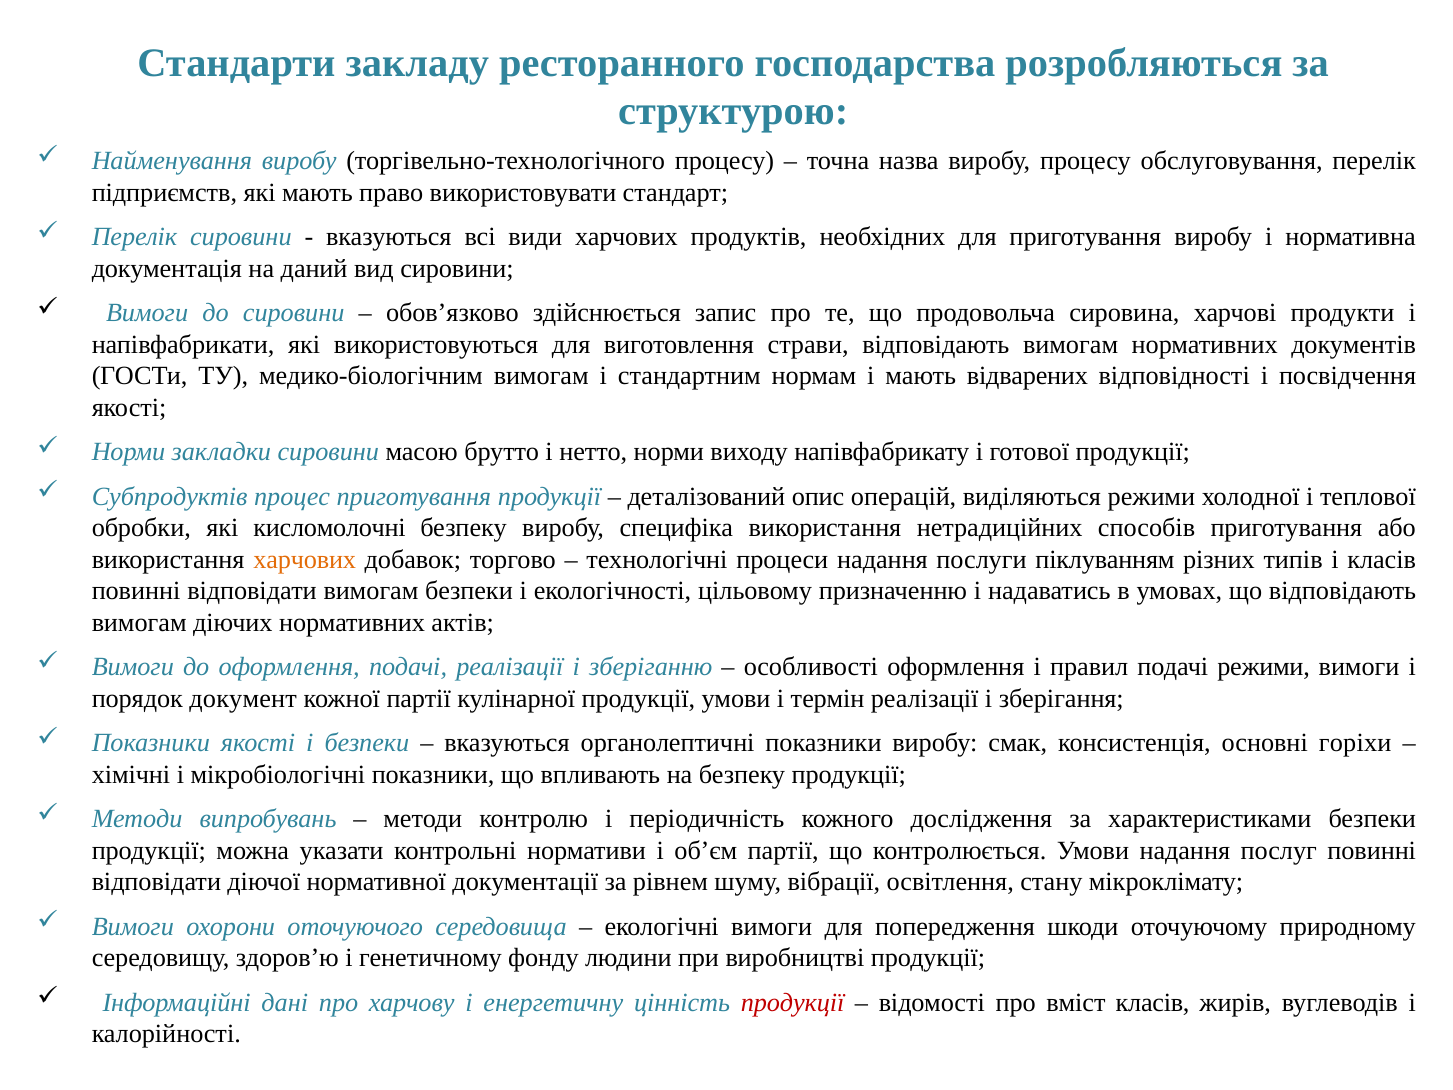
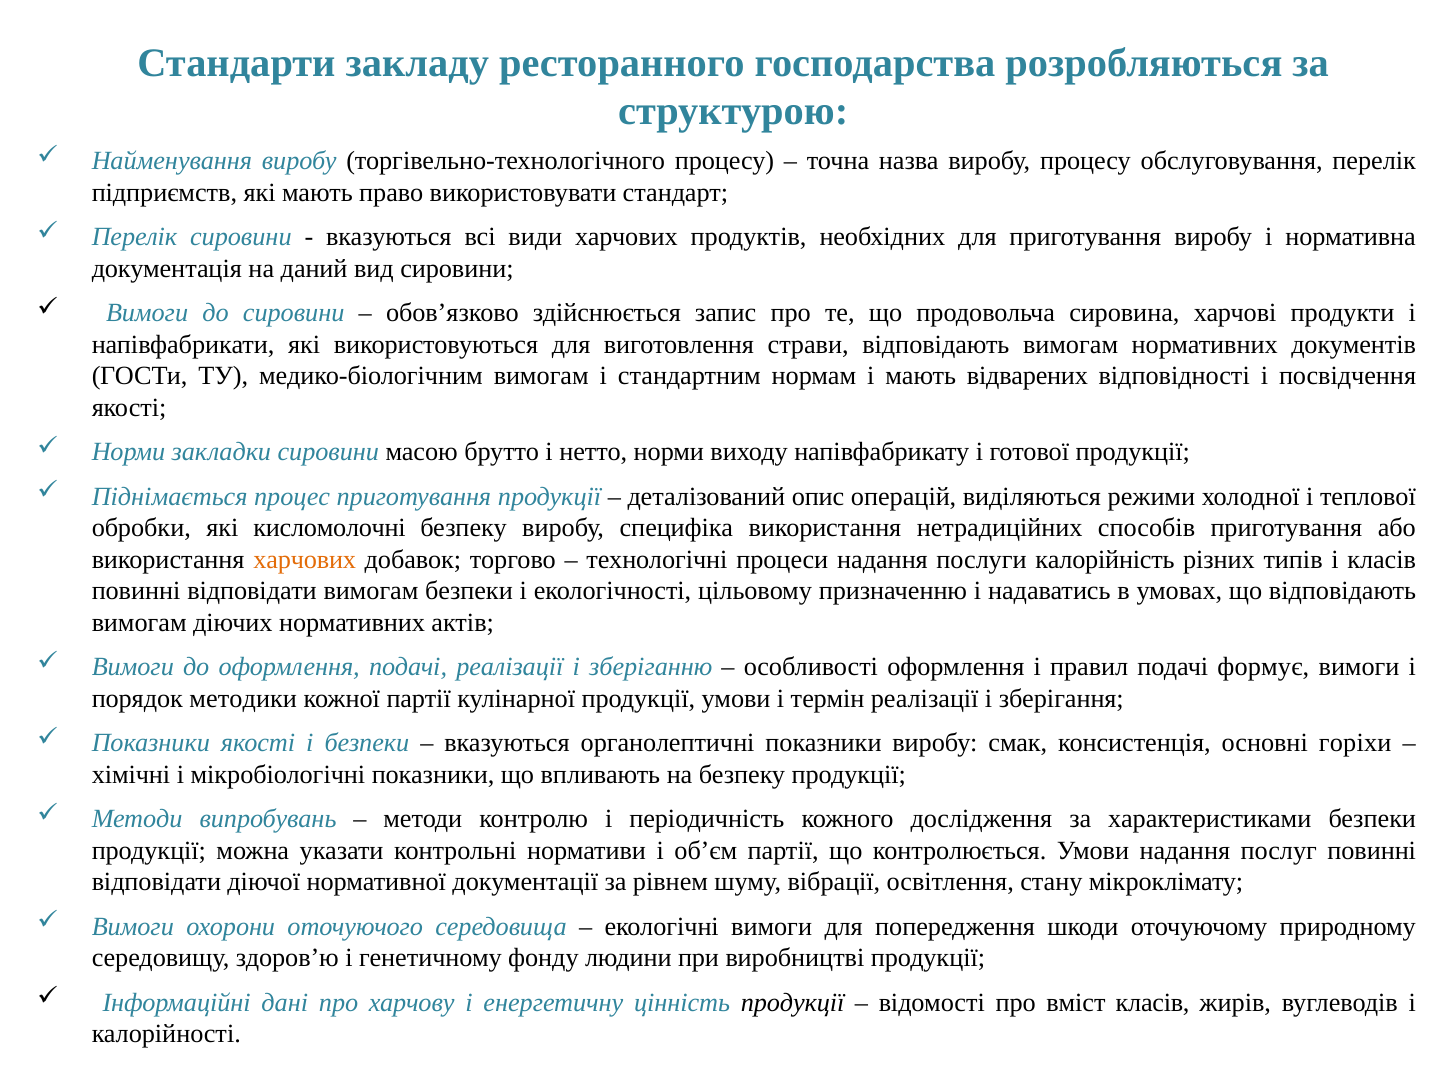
Субпродуктів: Субпродуктів -> Піднімається (170, 496)
піклуванням: піклуванням -> калорійність (1105, 559)
подачі режими: режими -> формує (1263, 667)
документ: документ -> методики (243, 699)
продукції colour: red -> black (793, 1002)
